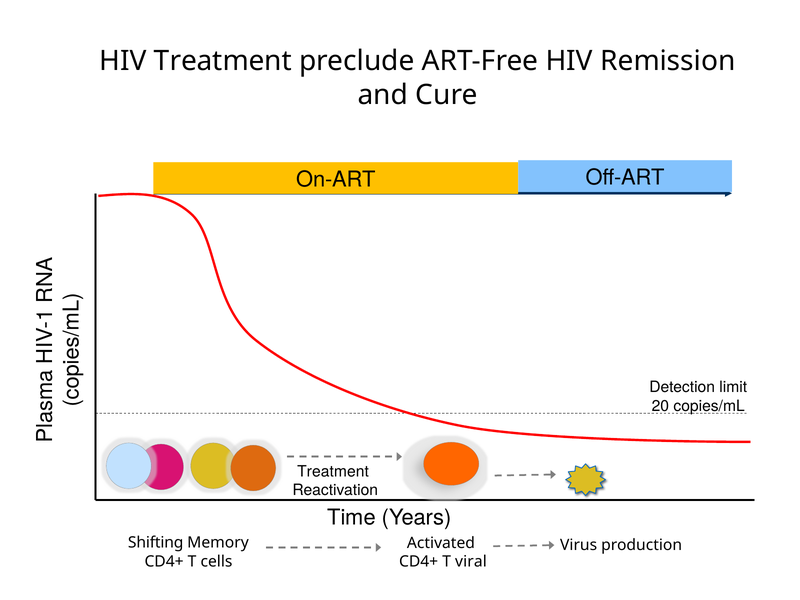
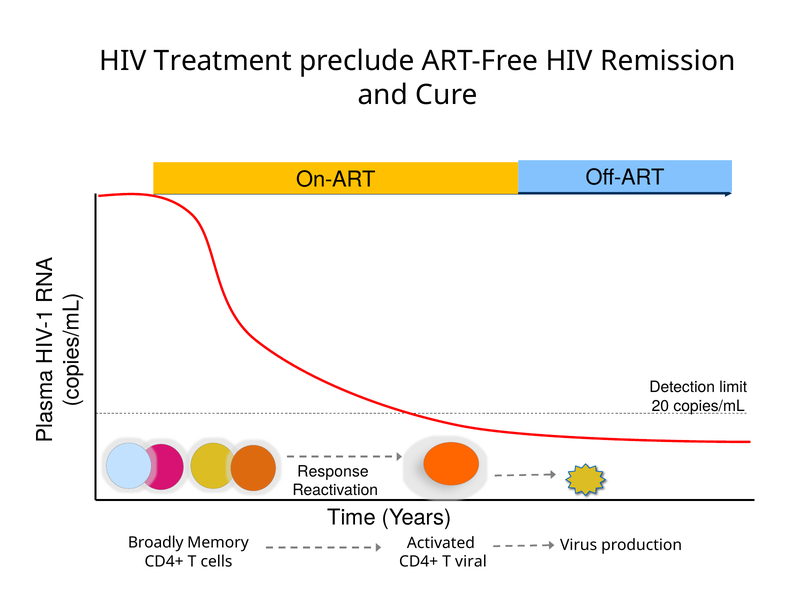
Treatment: Treatment -> Response (333, 471)
Shifting: Shifting -> Broadly (156, 543)
